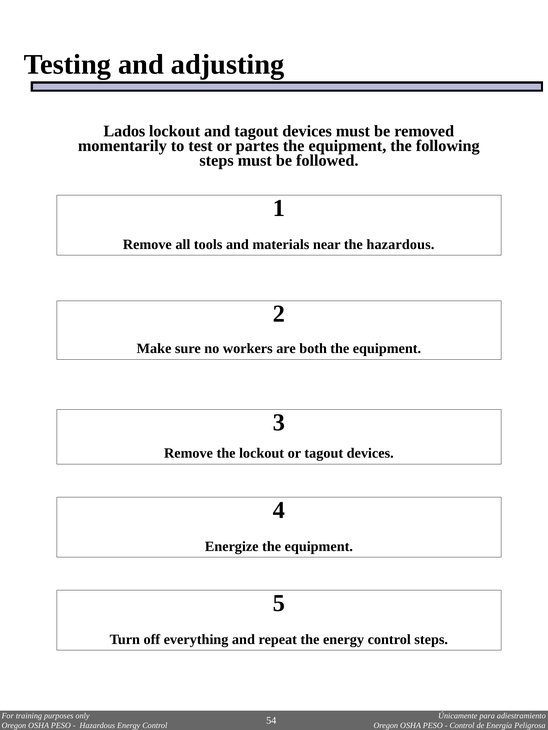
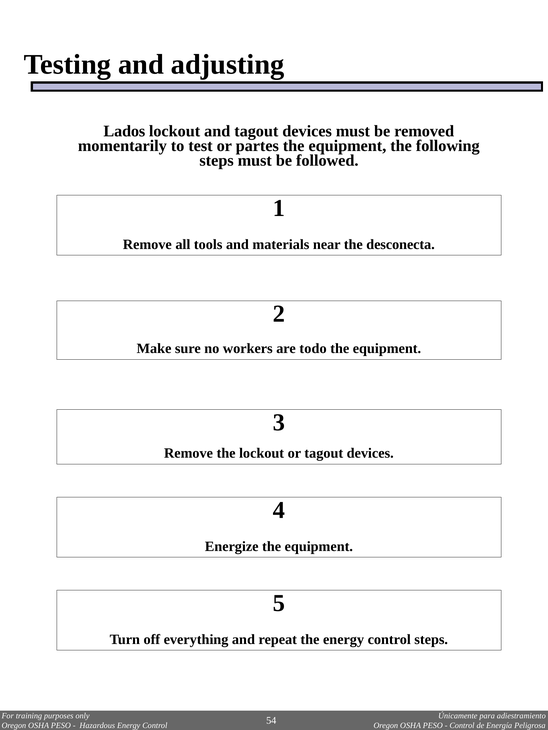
the hazardous: hazardous -> desconecta (401, 245)
both: both -> todo (313, 349)
